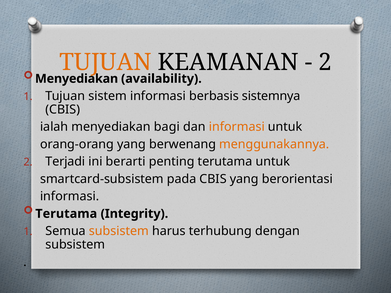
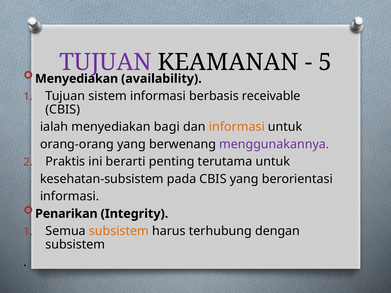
TUJUAN colour: orange -> purple (105, 62)
2: 2 -> 5 (325, 62)
sistemnya: sistemnya -> receivable (271, 96)
menggunakannya colour: orange -> purple (274, 144)
Terjadi: Terjadi -> Praktis (65, 162)
smartcard-subsistem: smartcard-subsistem -> kesehatan-subsistem (102, 179)
Terutama: Terutama -> Penarikan (66, 214)
